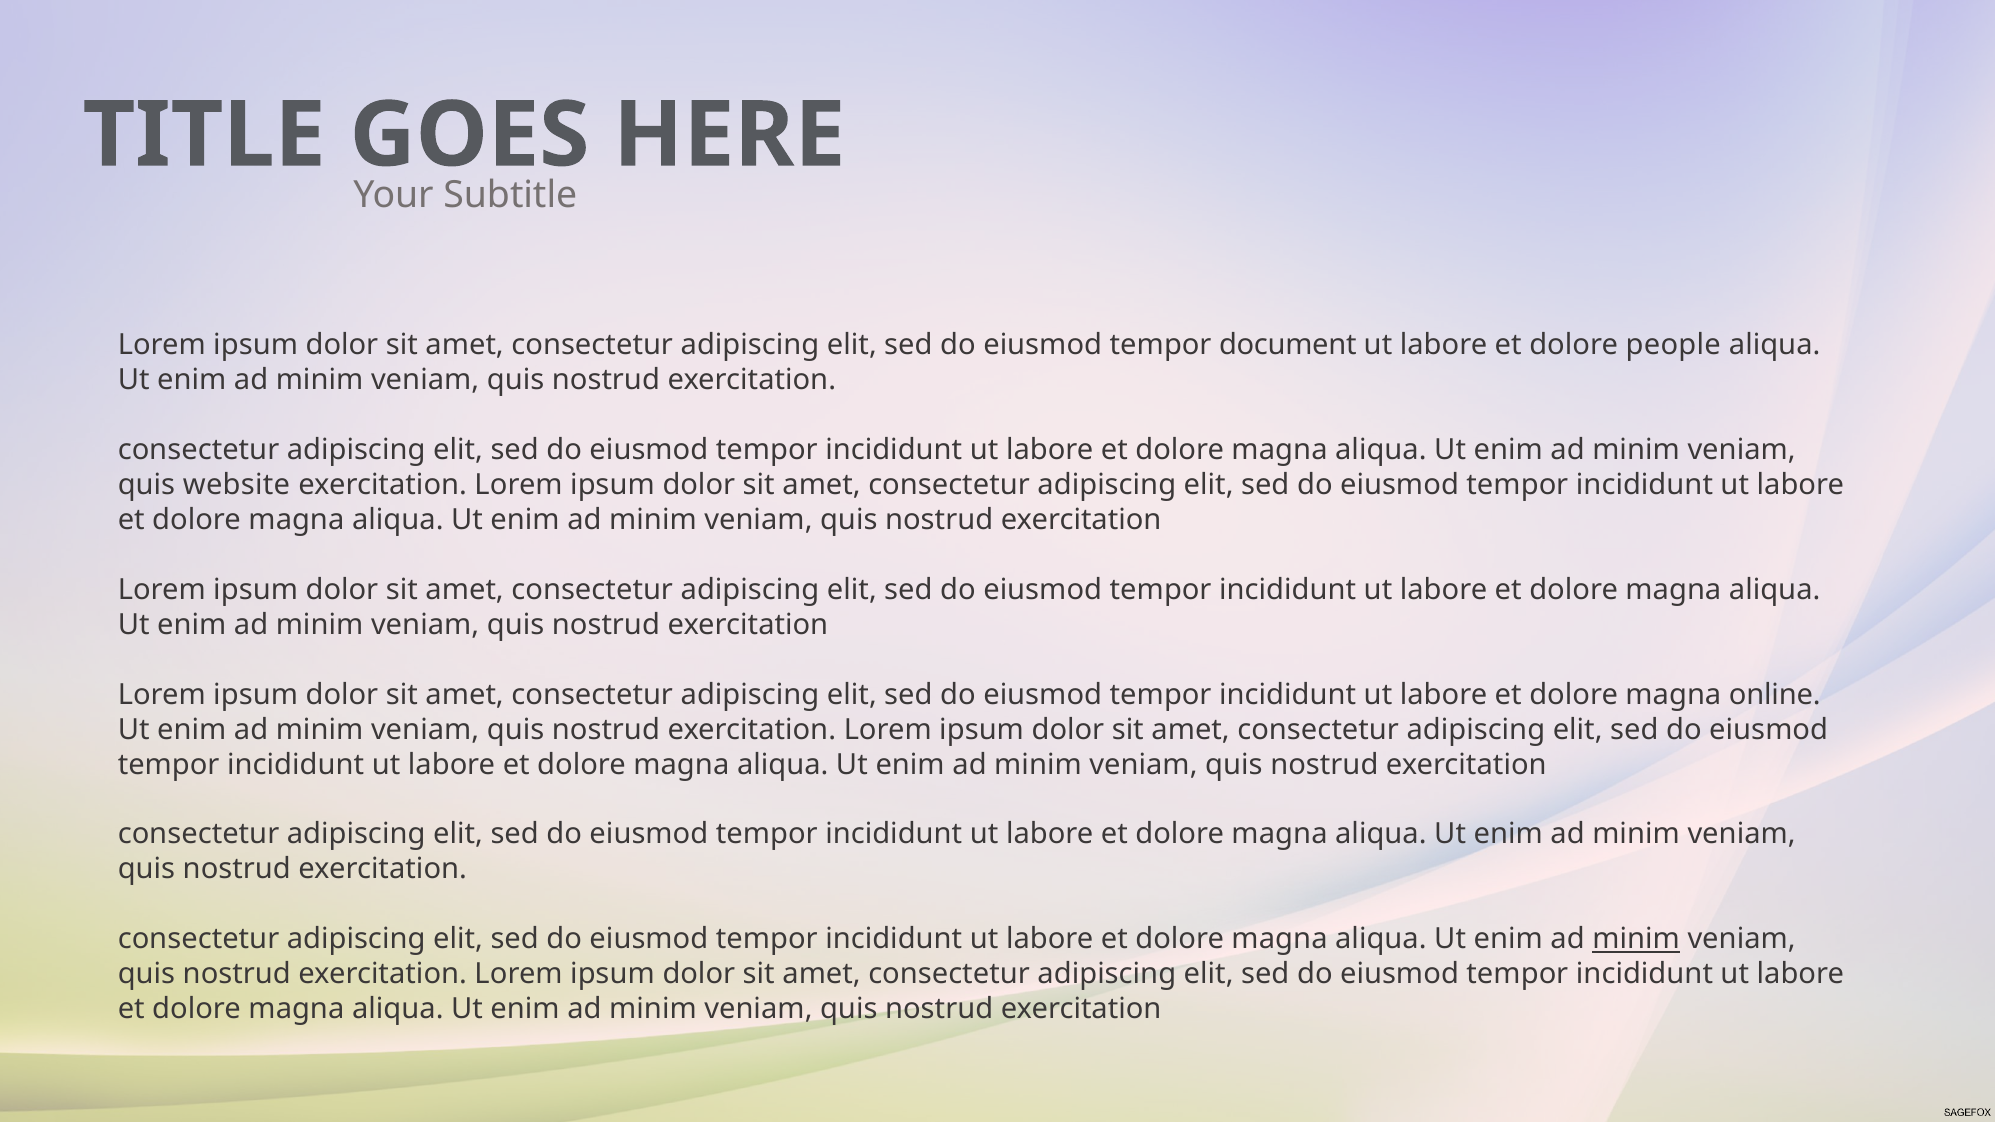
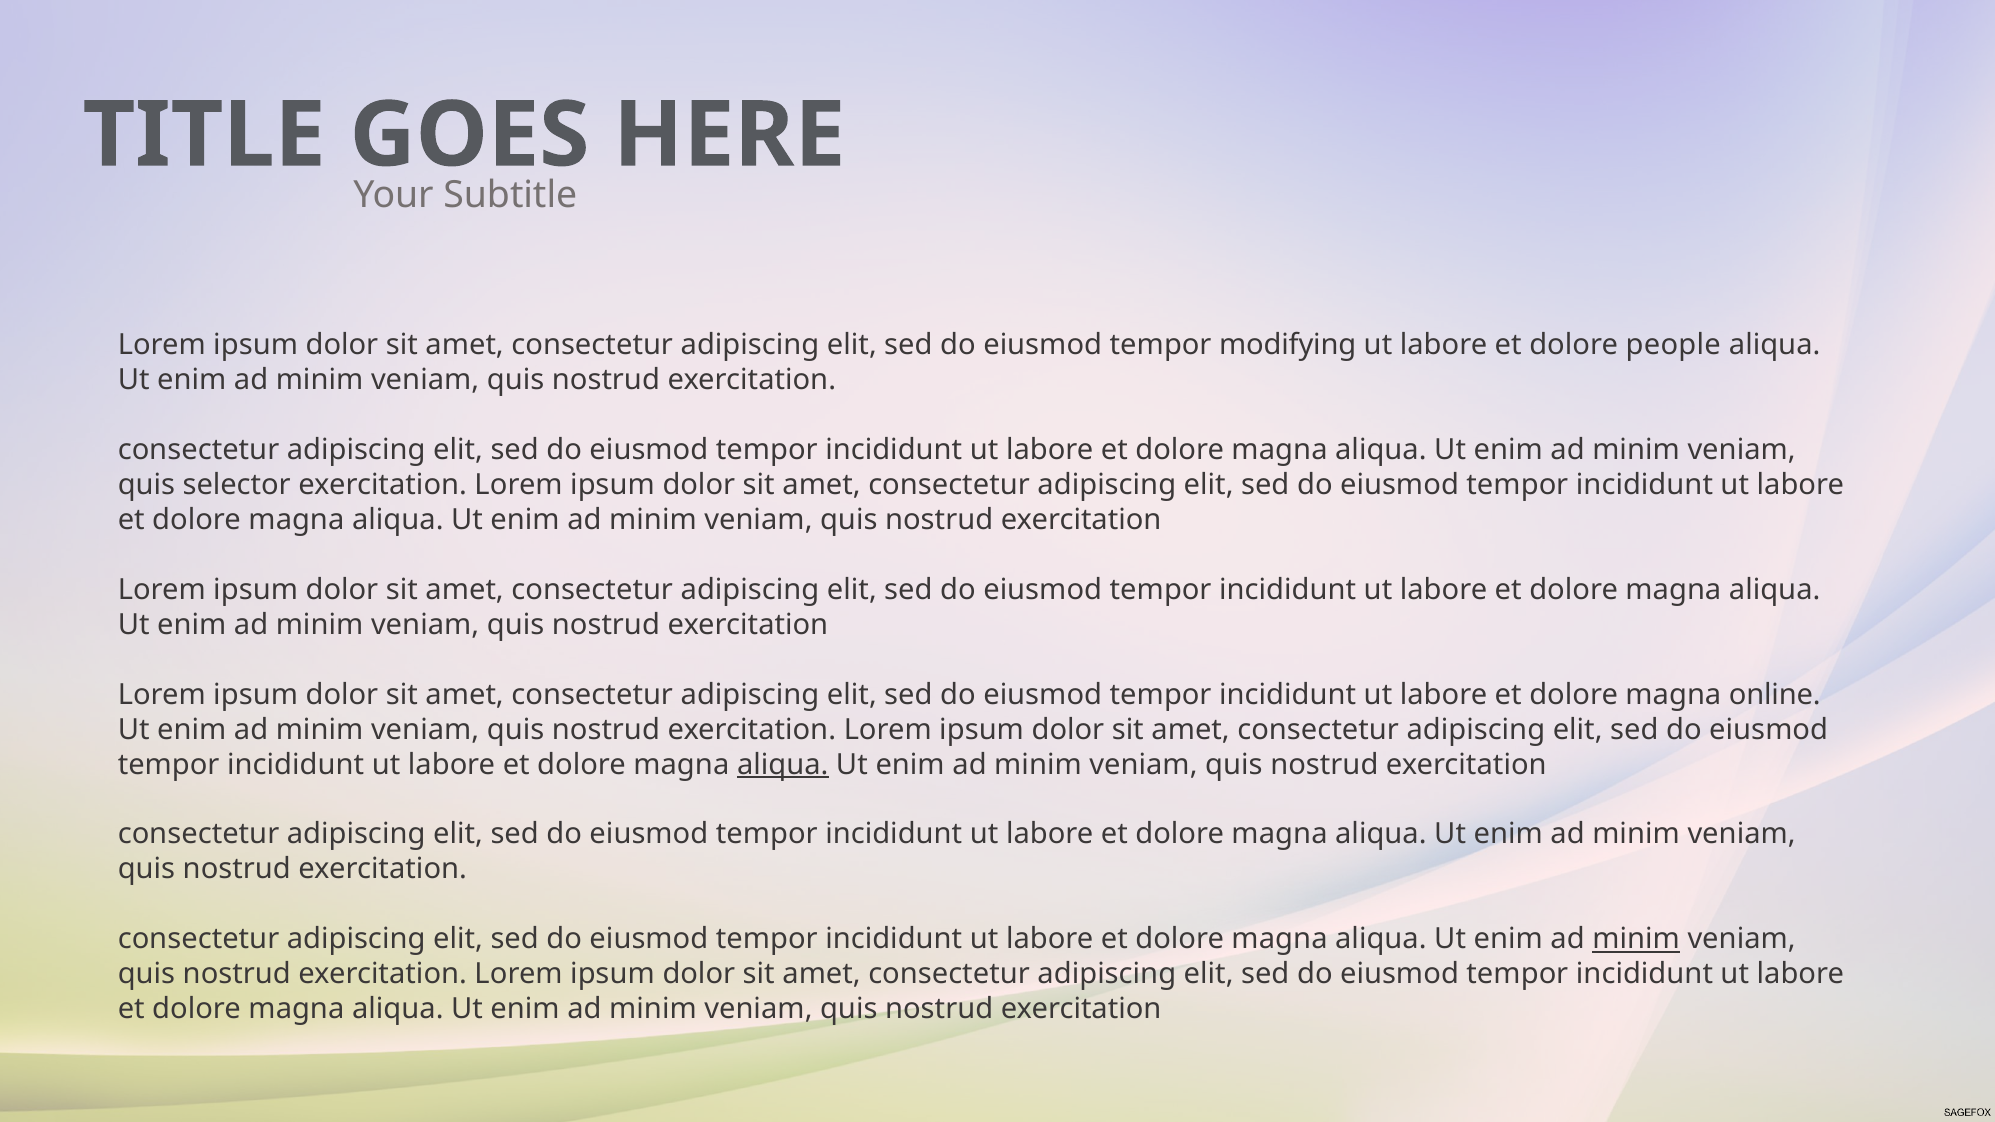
document: document -> modifying (1288, 345)
website: website -> selector (237, 485)
aliqua underline: none -> present (783, 765)
